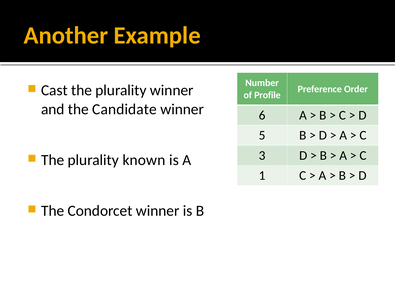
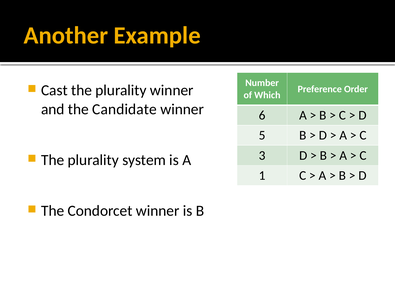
Profile: Profile -> Which (267, 95)
known: known -> system (144, 160)
